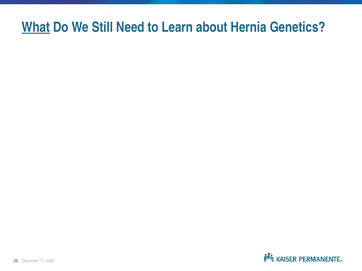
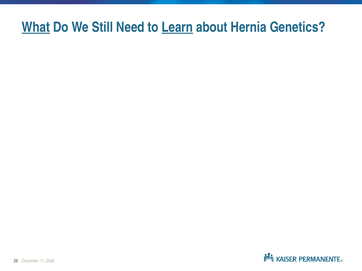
Learn underline: none -> present (177, 27)
